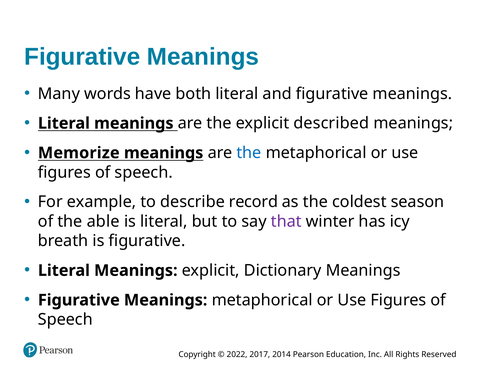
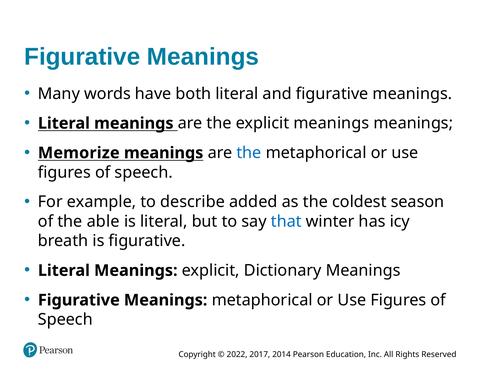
explicit described: described -> meanings (331, 123)
record: record -> added (253, 202)
that colour: purple -> blue (286, 221)
